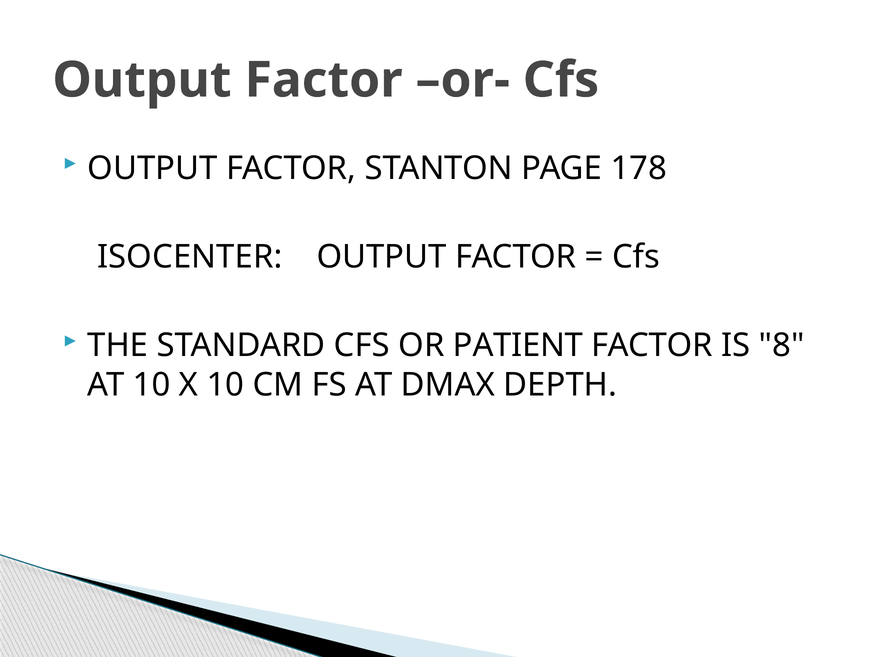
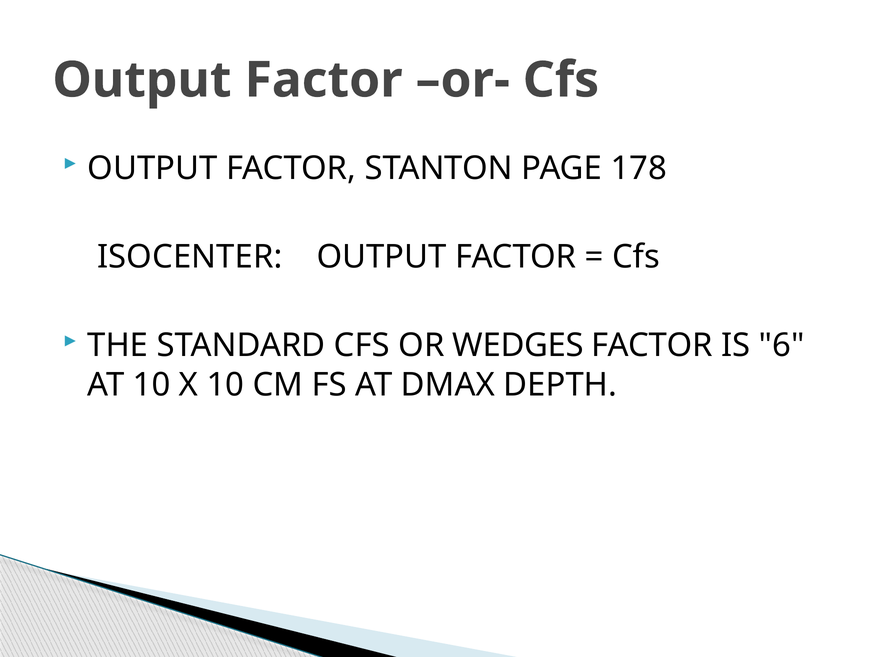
PATIENT: PATIENT -> WEDGES (518, 346)
8: 8 -> 6 (782, 346)
